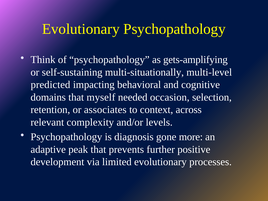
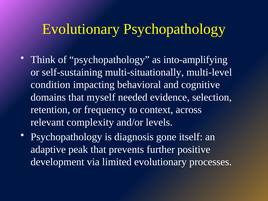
gets-amplifying: gets-amplifying -> into-amplifying (195, 60)
predicted: predicted -> condition (50, 85)
occasion: occasion -> evidence (170, 97)
associates: associates -> frequency (105, 110)
more: more -> itself (191, 137)
